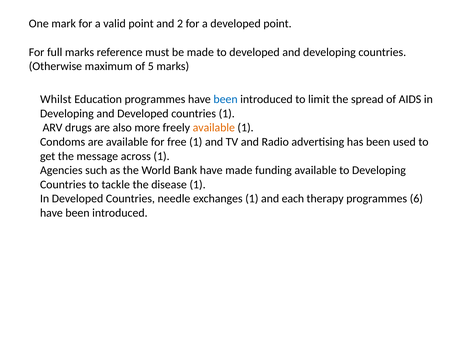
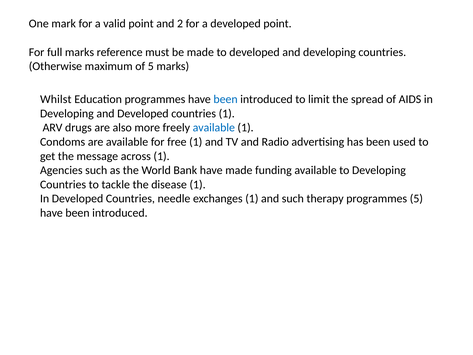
available colour: orange -> blue (214, 128)
and each: each -> such (293, 199)
programmes 6: 6 -> 5 (416, 199)
